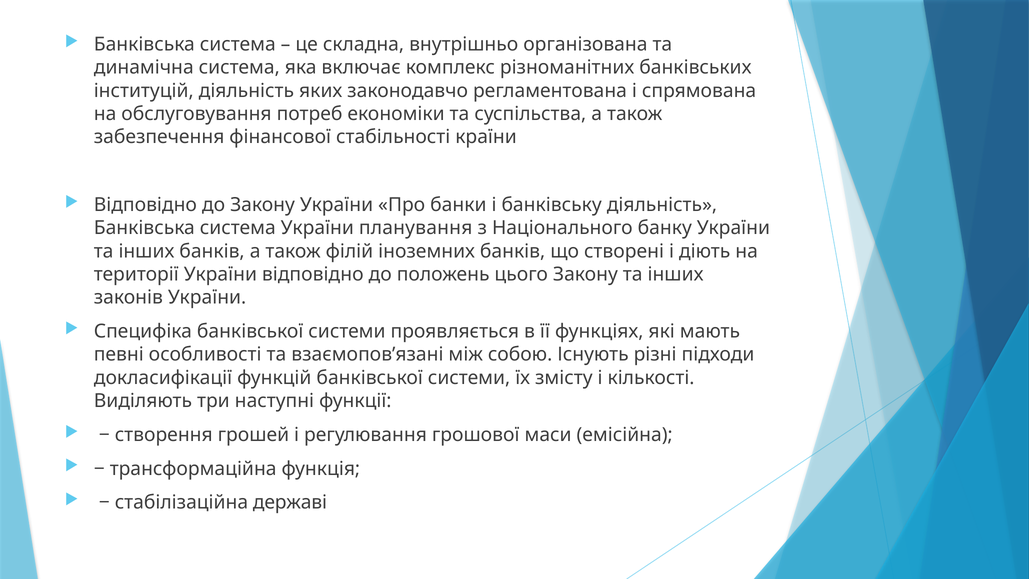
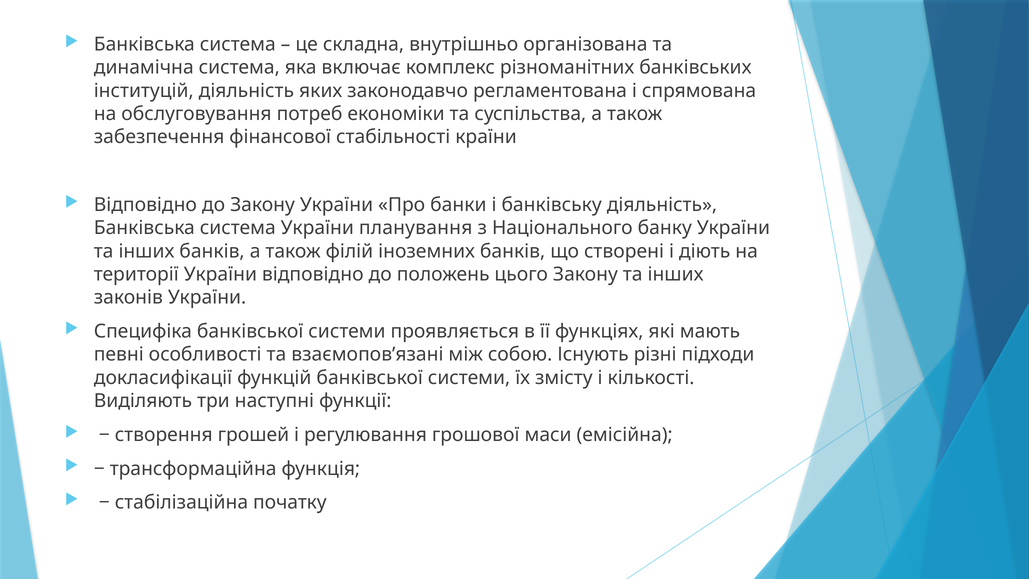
державі: державі -> початку (290, 502)
